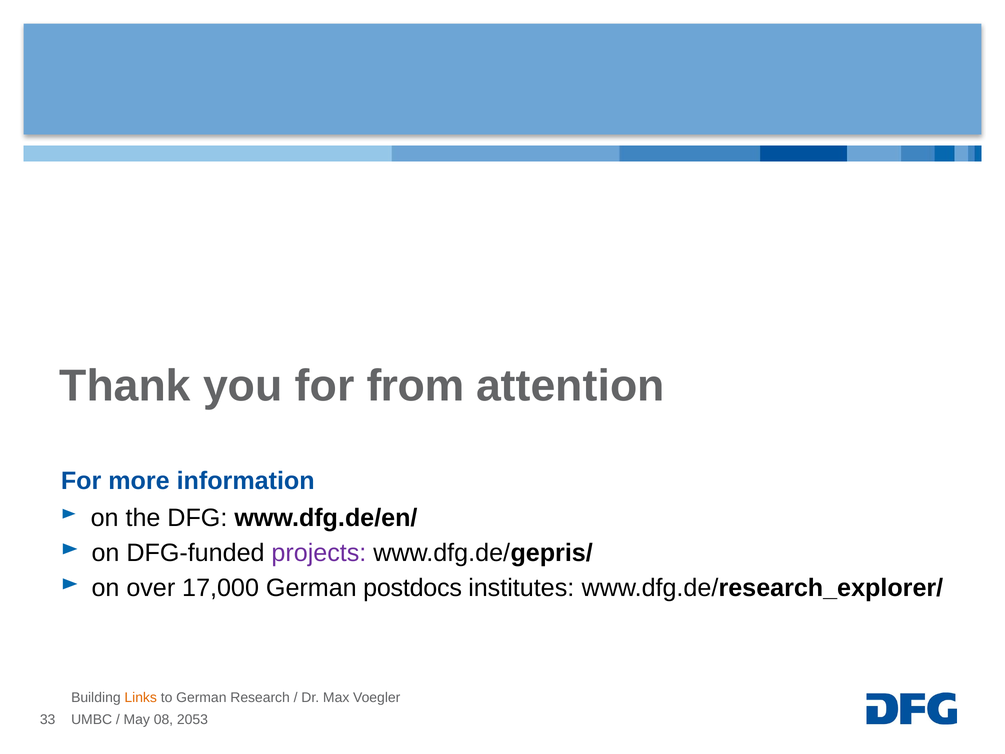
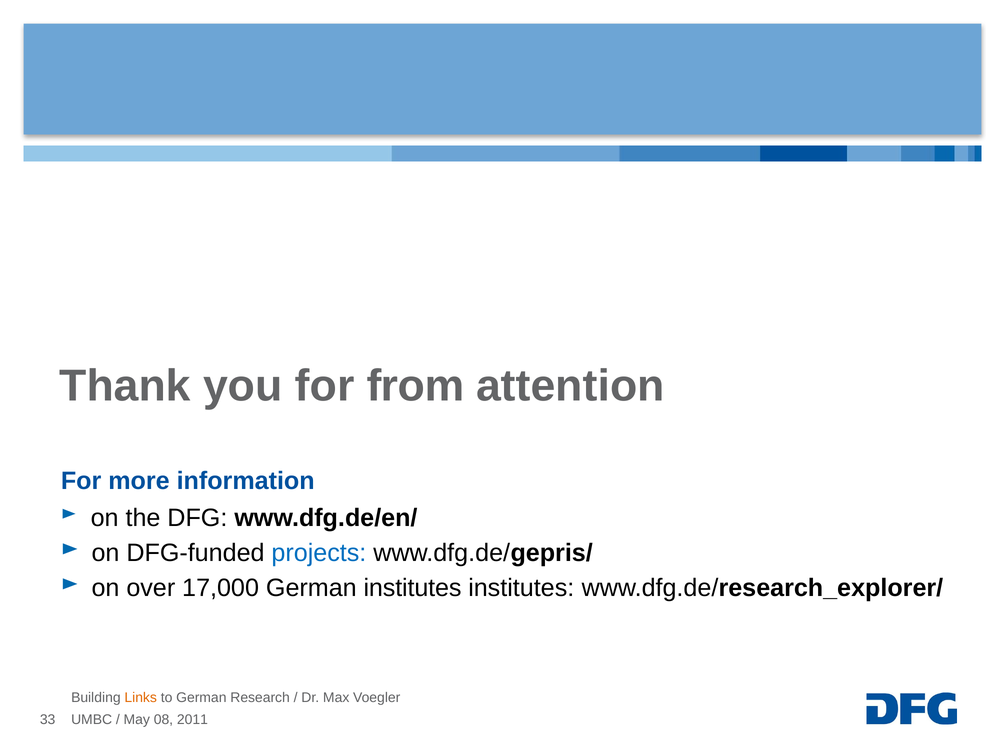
projects colour: purple -> blue (319, 553)
German postdocs: postdocs -> institutes (413, 588)
2053: 2053 -> 2011 (192, 719)
